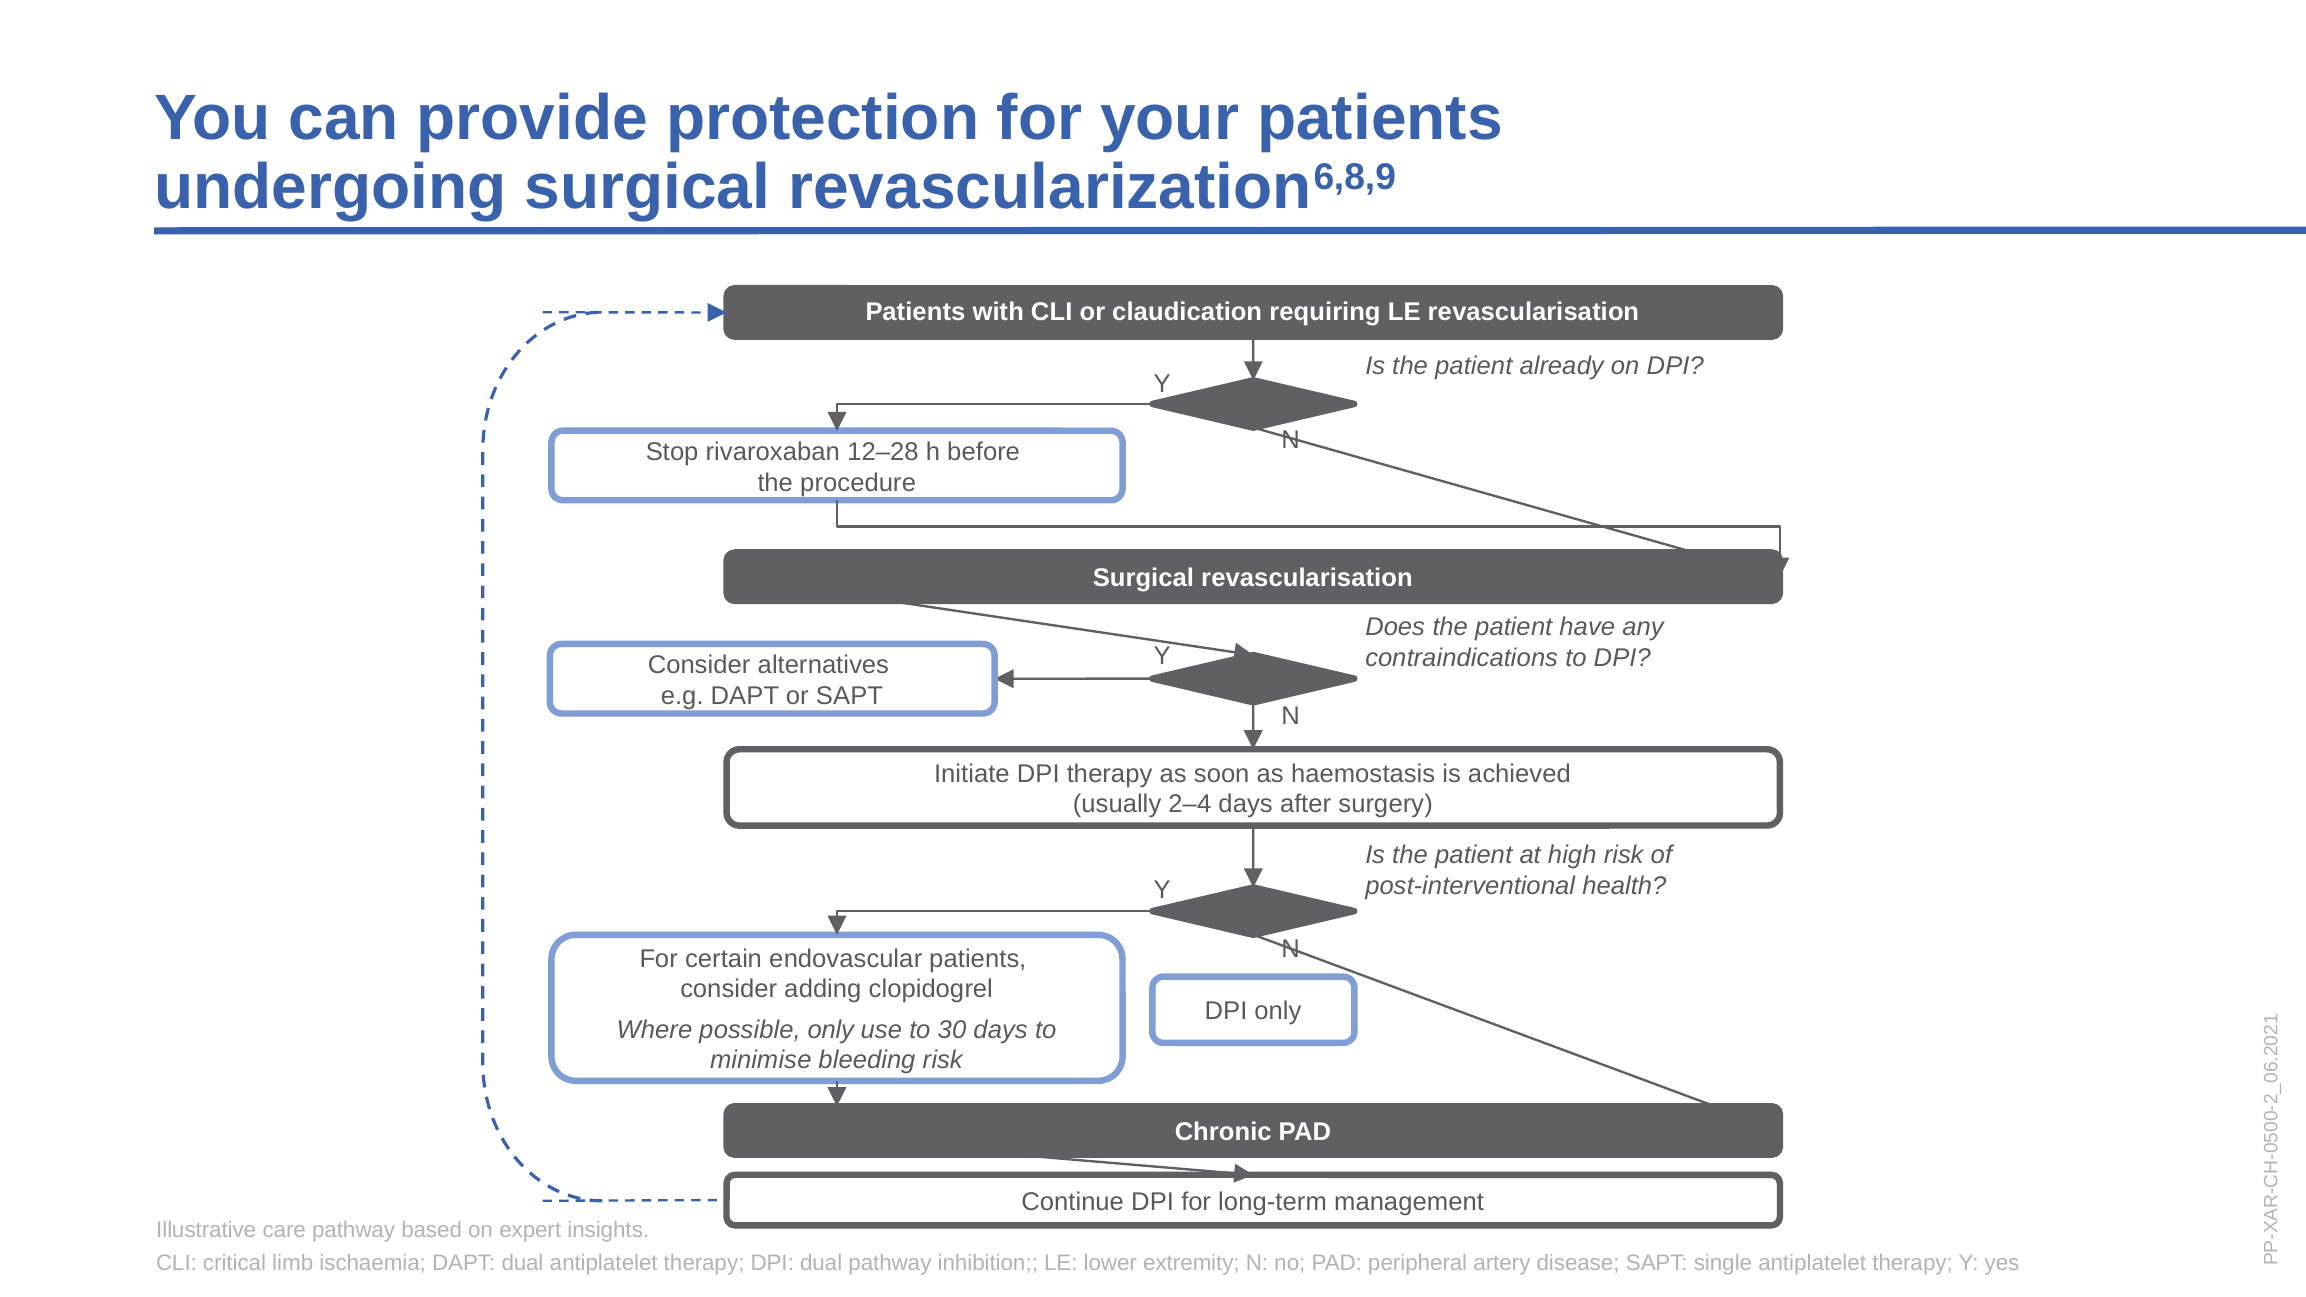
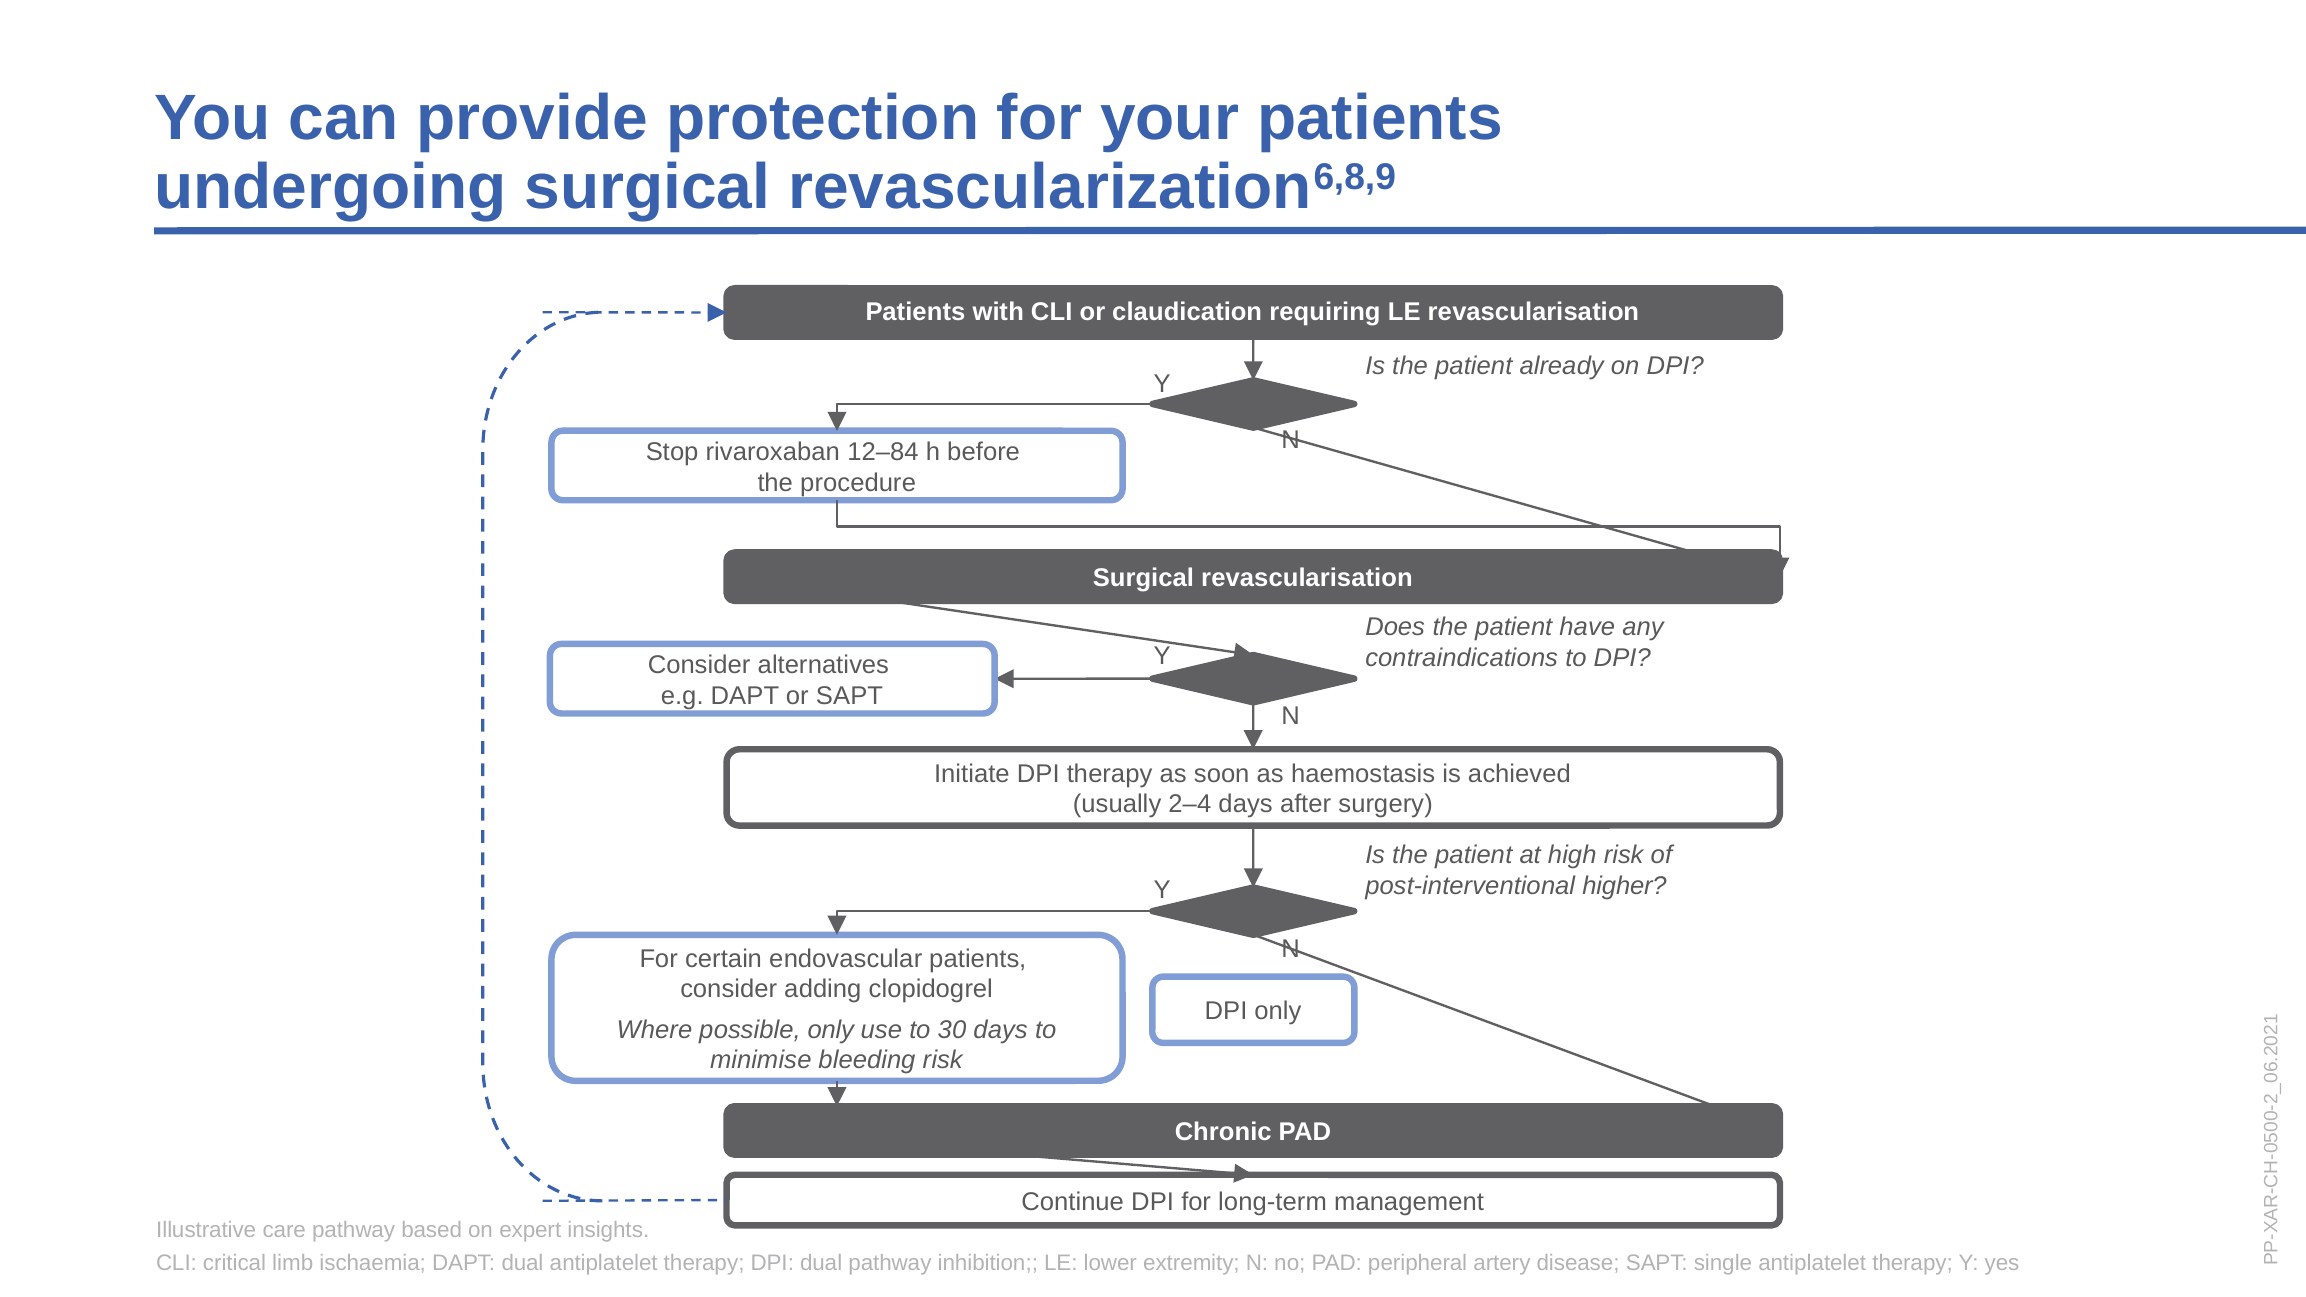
12–28: 12–28 -> 12–84 (883, 452)
health: health -> higher (1625, 886)
